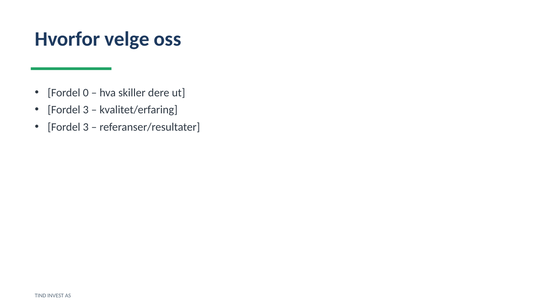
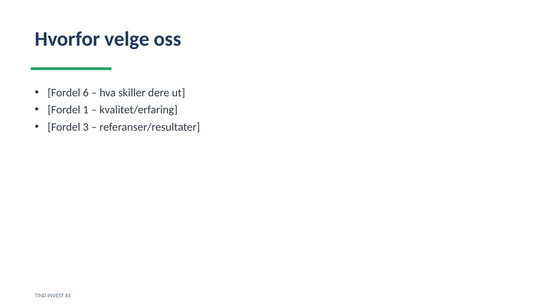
0: 0 -> 6 (86, 93)
3: 3 -> 1 (86, 110)
